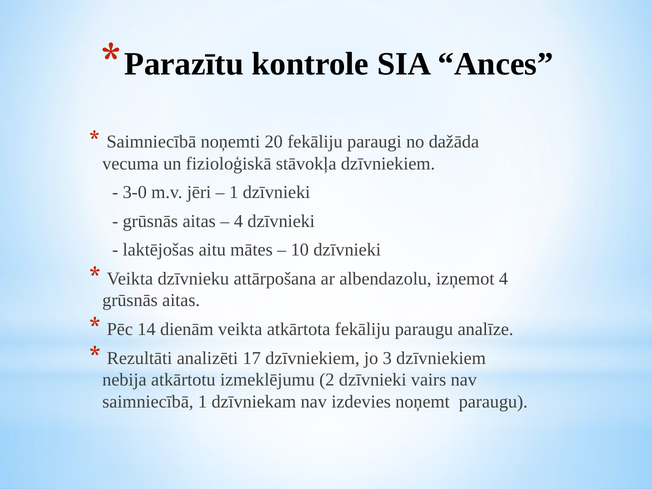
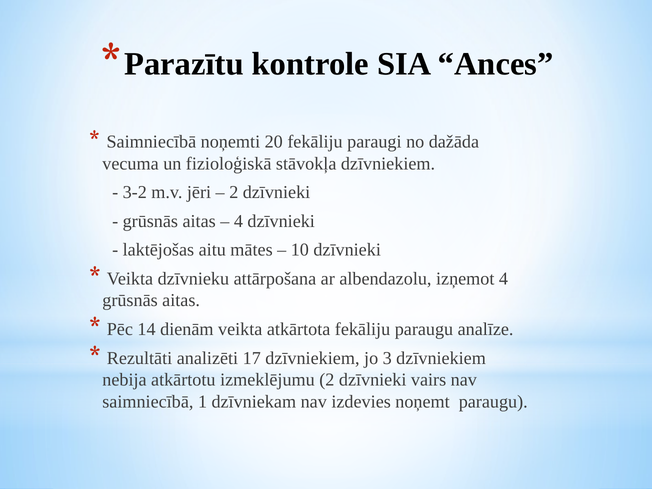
3-0: 3-0 -> 3-2 (135, 192)
1: 1 -> 2 (234, 192)
